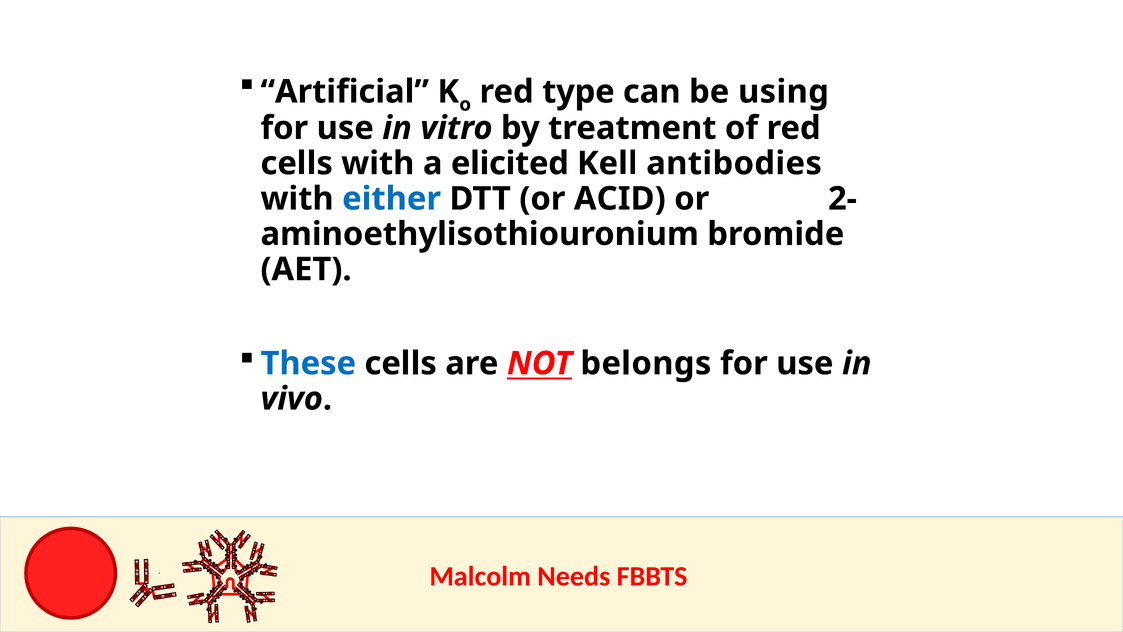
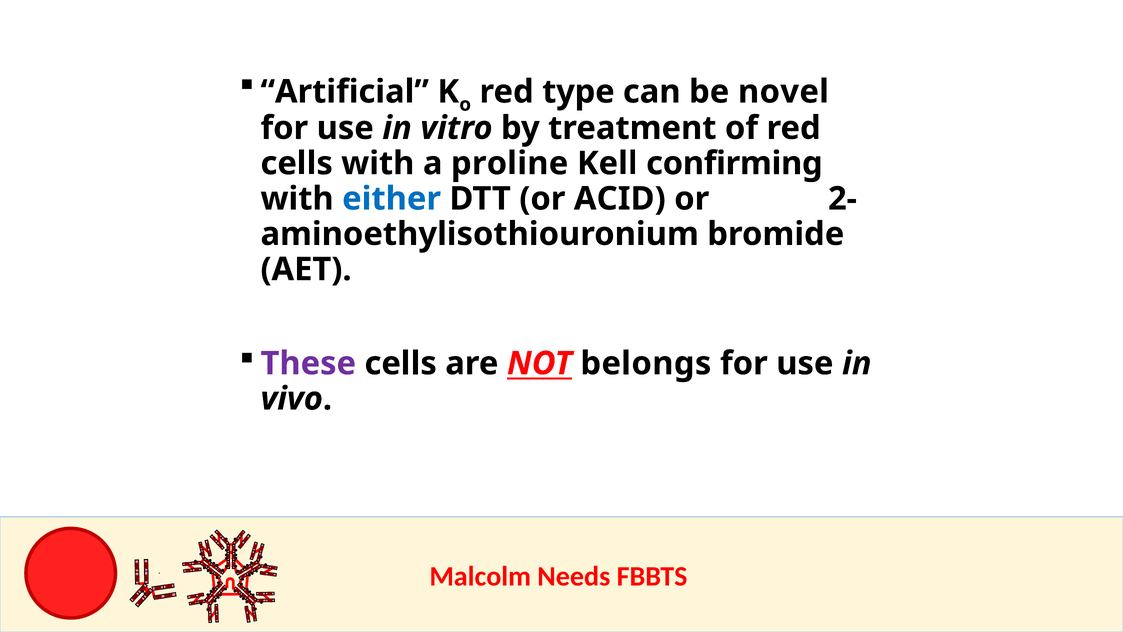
using: using -> novel (783, 92)
elicited: elicited -> proline (510, 163)
antibodies: antibodies -> confirming (734, 163)
These colour: blue -> purple (308, 363)
